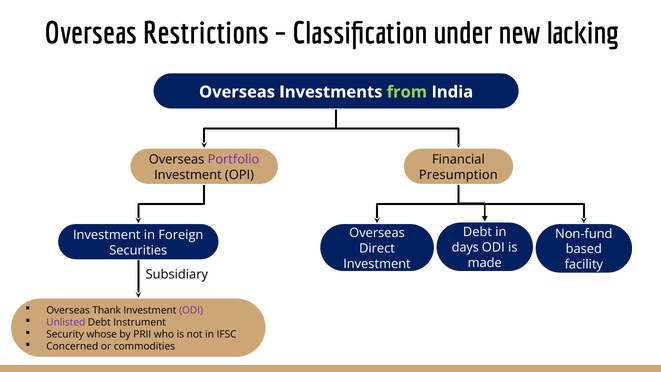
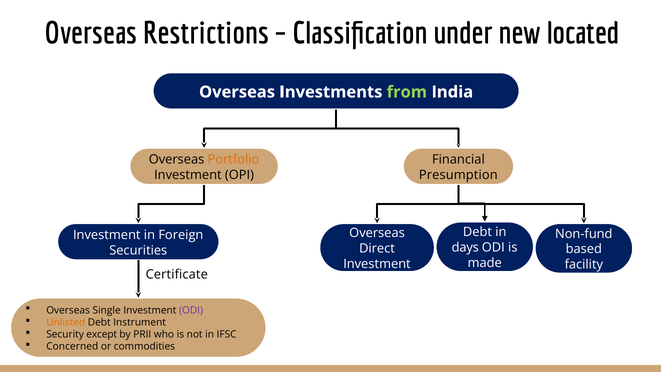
lacking: lacking -> located (583, 34)
Portfolio colour: purple -> orange (233, 159)
Subsidiary: Subsidiary -> Certificate (177, 274)
Thank: Thank -> Single (107, 310)
Unlisted colour: purple -> orange (66, 322)
whose: whose -> except (102, 334)
